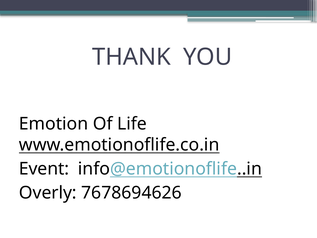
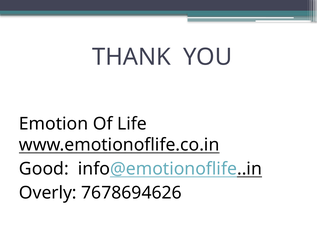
Event: Event -> Good (44, 169)
